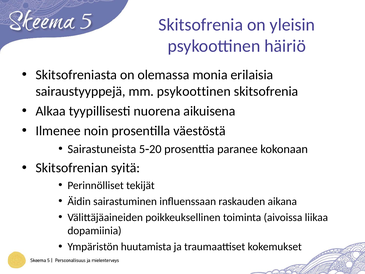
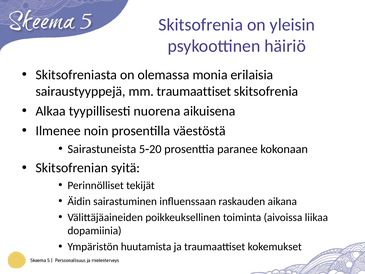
mm psykoottinen: psykoottinen -> traumaattiset (194, 91)
